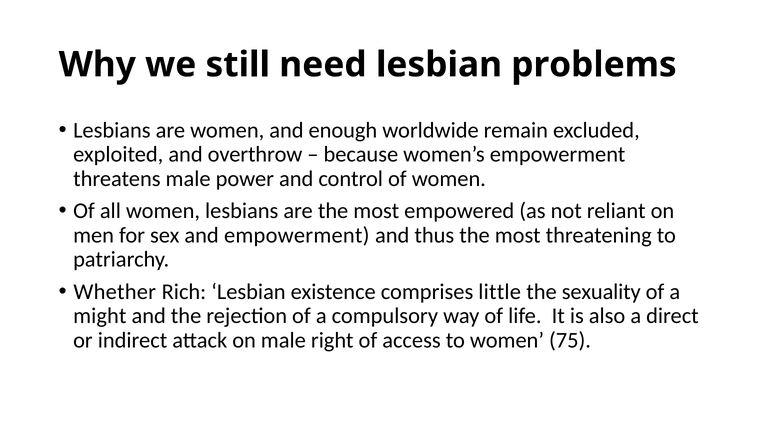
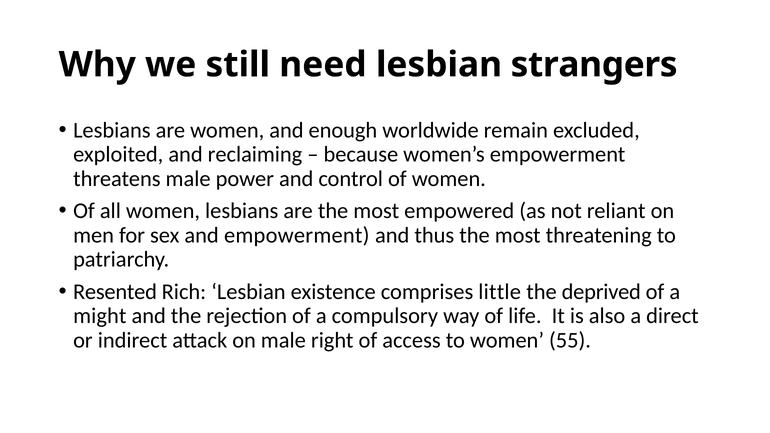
problems: problems -> strangers (594, 65)
overthrow: overthrow -> reclaiming (255, 154)
Whether: Whether -> Resented (115, 292)
sexuality: sexuality -> deprived (601, 292)
75: 75 -> 55 (570, 340)
